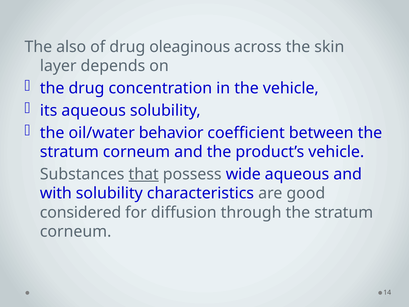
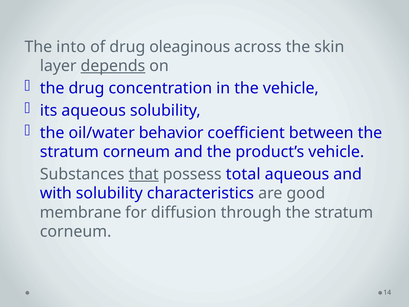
also: also -> into (71, 47)
depends underline: none -> present (113, 66)
wide: wide -> total (243, 174)
considered: considered -> membrane (81, 212)
